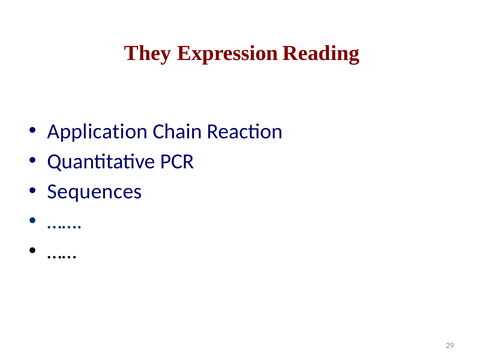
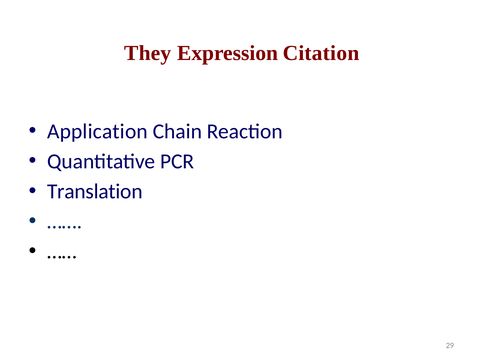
Reading: Reading -> Citation (321, 53)
Sequences: Sequences -> Translation (95, 192)
